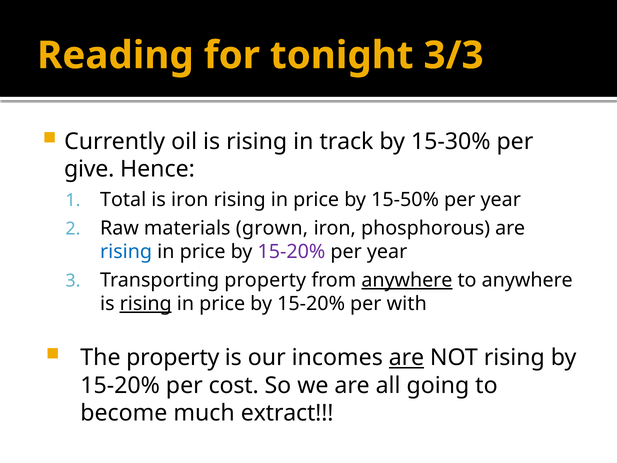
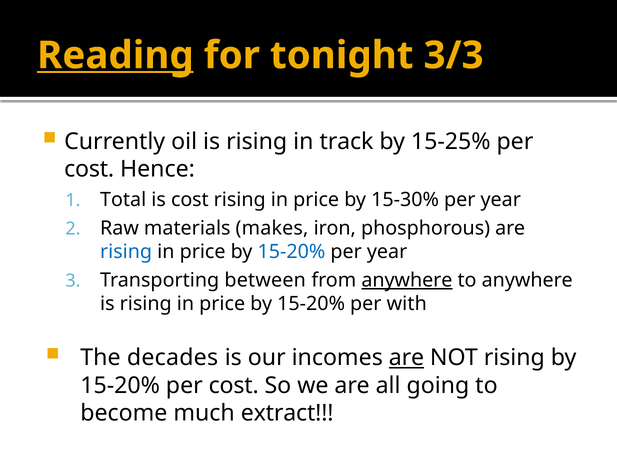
Reading underline: none -> present (115, 55)
15-30%: 15-30% -> 15-25% (451, 141)
give: give -> cost (89, 169)
is iron: iron -> cost (190, 200)
15-50%: 15-50% -> 15-30% (405, 200)
grown: grown -> makes (272, 228)
15-20% colour: purple -> blue (291, 252)
Transporting property: property -> between (265, 280)
rising underline: present -> none (146, 304)
The property: property -> decades (173, 357)
